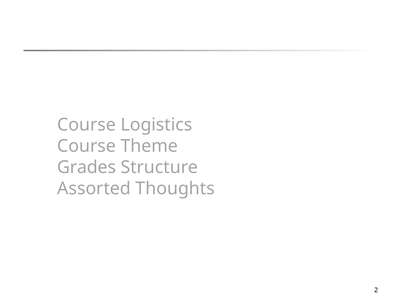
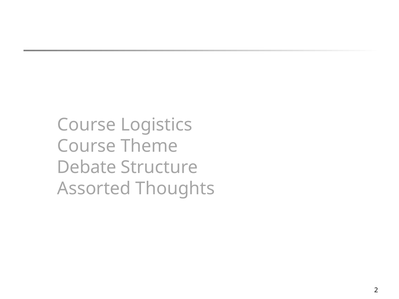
Grades: Grades -> Debate (87, 167)
